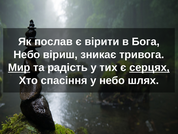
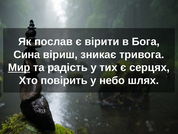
Небо: Небо -> Сина (27, 54)
серцях underline: present -> none (150, 67)
спасіння: спасіння -> повірить (64, 80)
